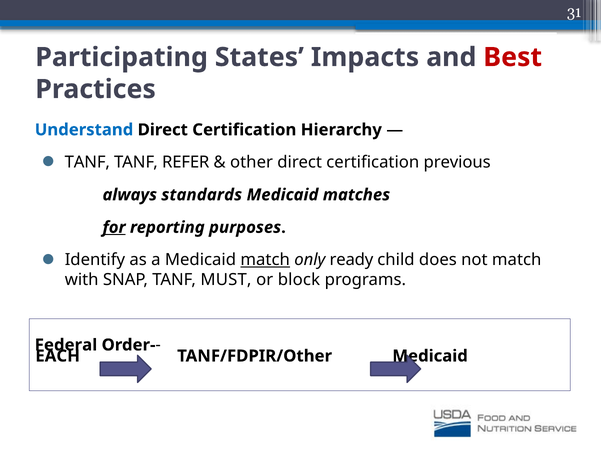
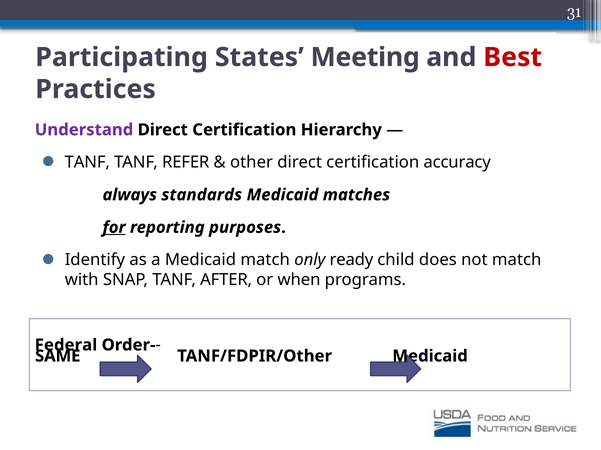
Impacts: Impacts -> Meeting (365, 57)
Understand colour: blue -> purple (84, 130)
previous: previous -> accuracy (457, 163)
match underline: present -> none (265, 260)
MUST: MUST -> AFTER (226, 280)
block: block -> when (299, 280)
EACH: EACH -> SAME (58, 357)
